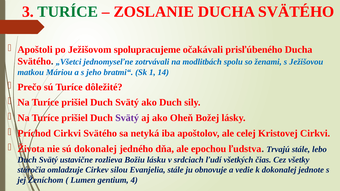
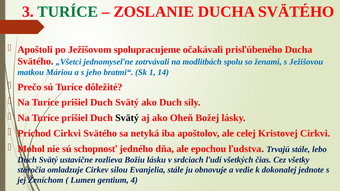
Svätý colour: purple -> black (127, 118)
Života: Života -> Mohol (31, 149)
sú dokonalej: dokonalej -> schopnosť (96, 149)
